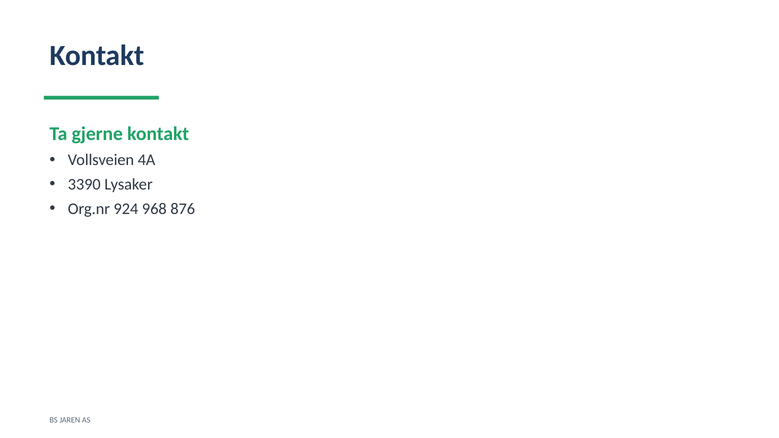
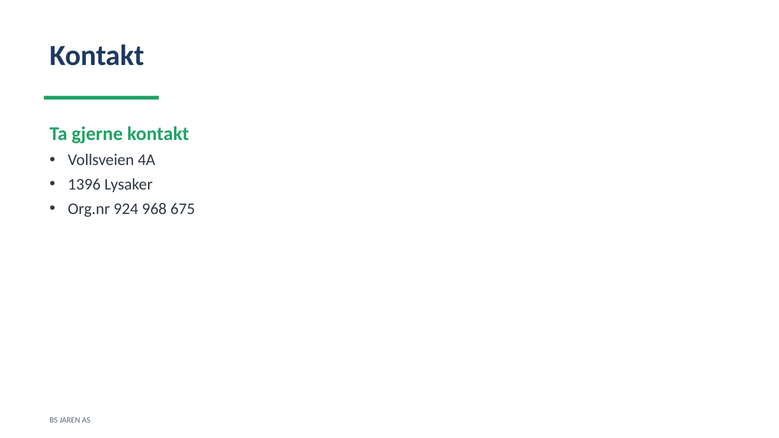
3390: 3390 -> 1396 (84, 185)
876: 876 -> 675 (183, 209)
